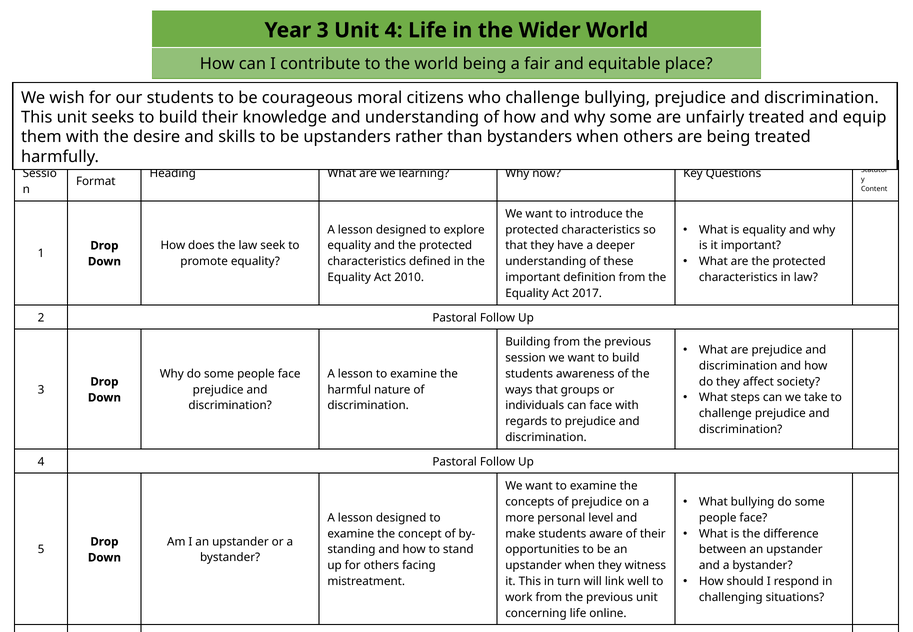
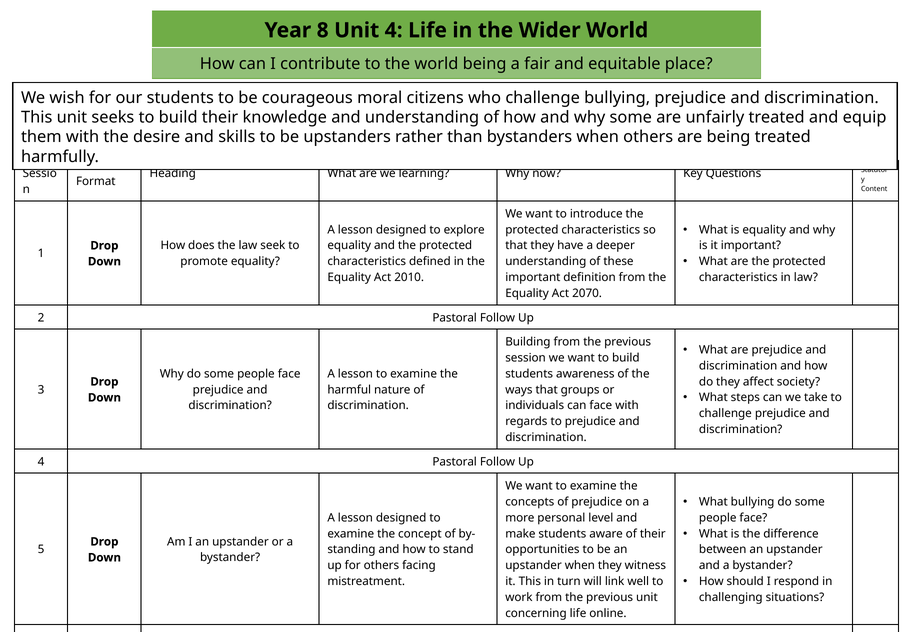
Year 3: 3 -> 8 (323, 30)
2017: 2017 -> 2070 (587, 293)
